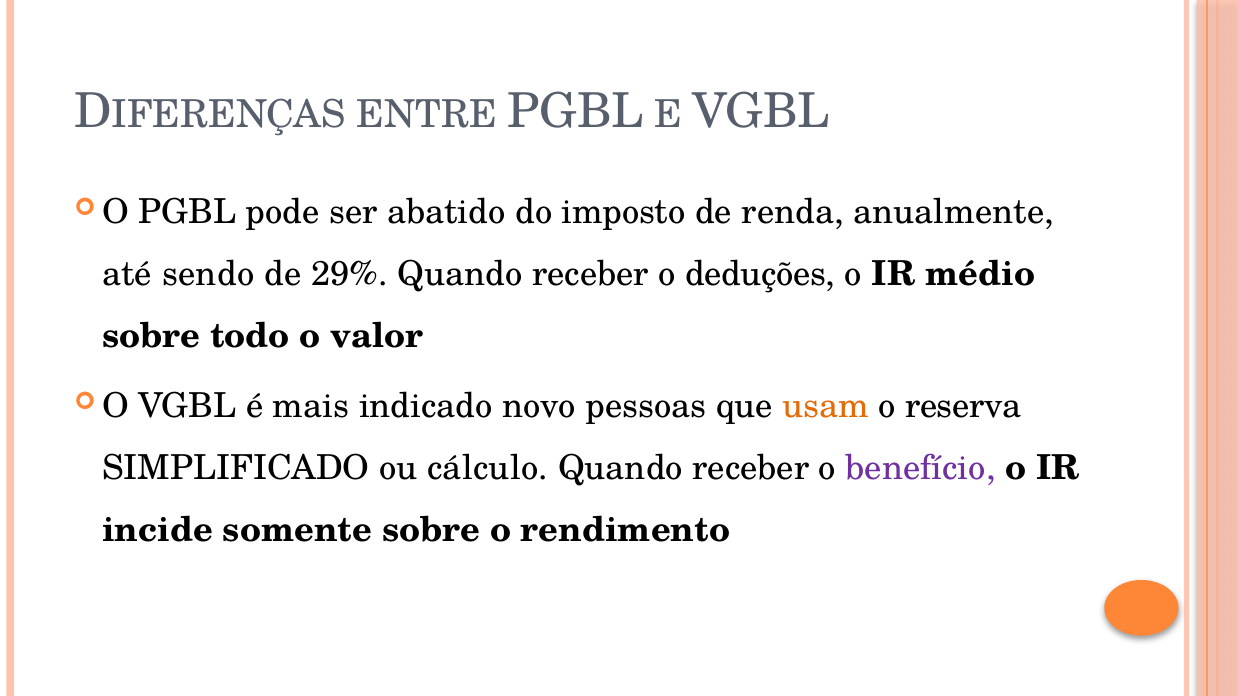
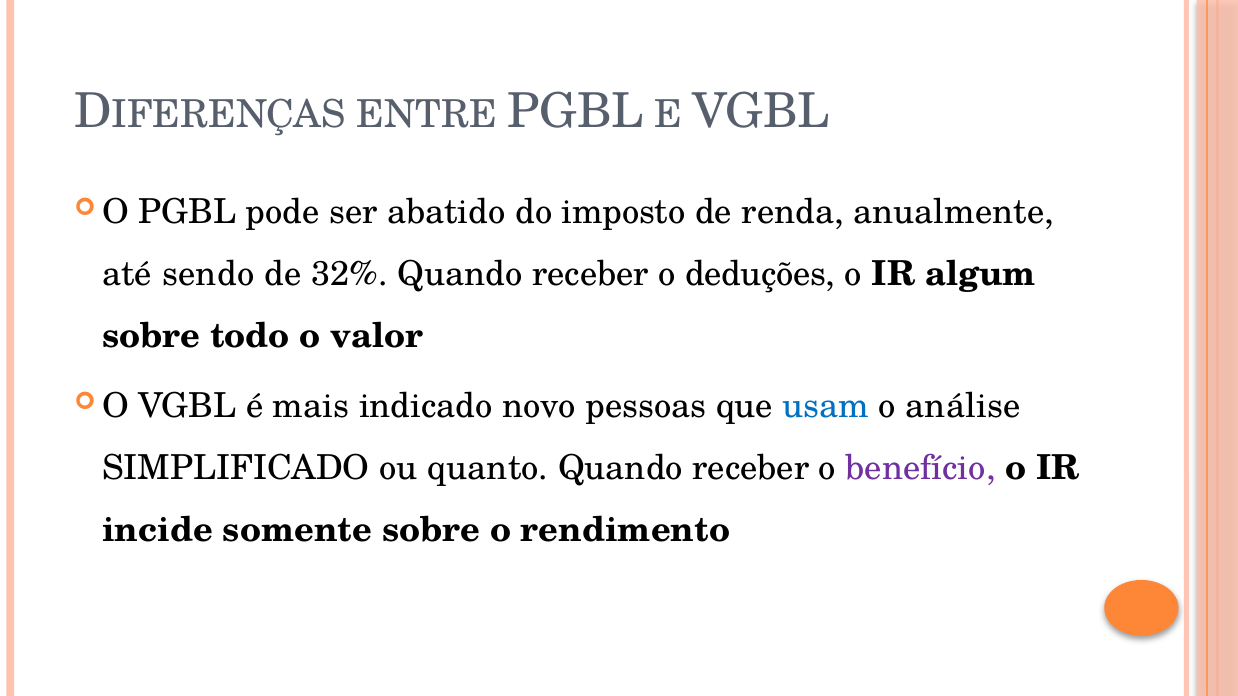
29%: 29% -> 32% (350, 274)
médio: médio -> algum (981, 274)
usam colour: orange -> blue (826, 406)
reserva: reserva -> análise (963, 406)
cálculo: cálculo -> quanto (488, 468)
